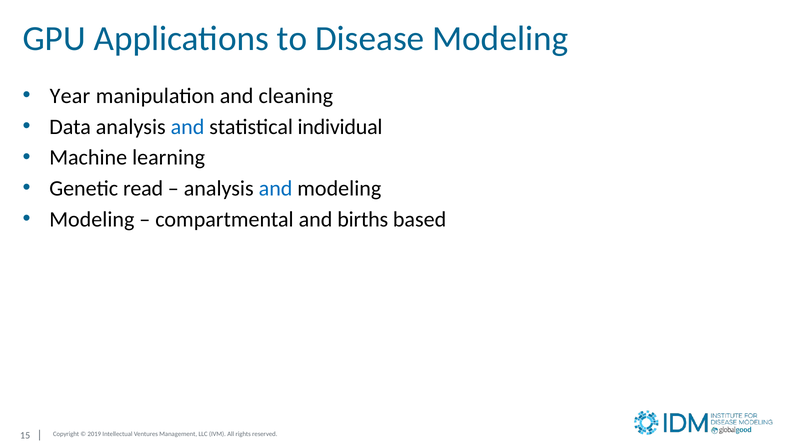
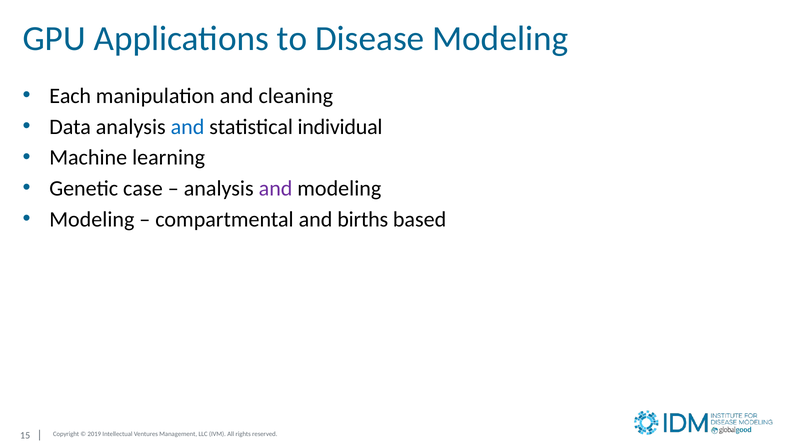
Year: Year -> Each (70, 96)
read: read -> case (143, 188)
and colour: blue -> purple (276, 188)
